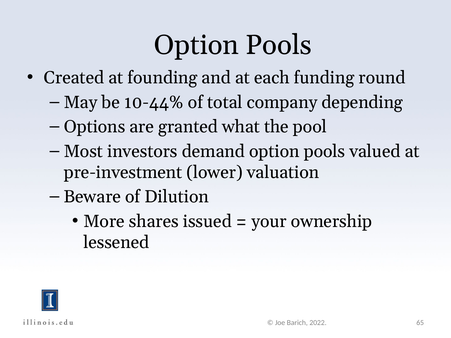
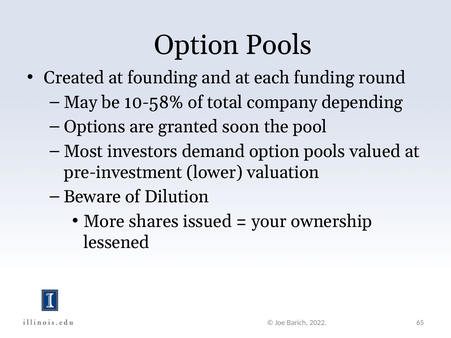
10-44%: 10-44% -> 10-58% (154, 102)
what: what -> soon (241, 127)
